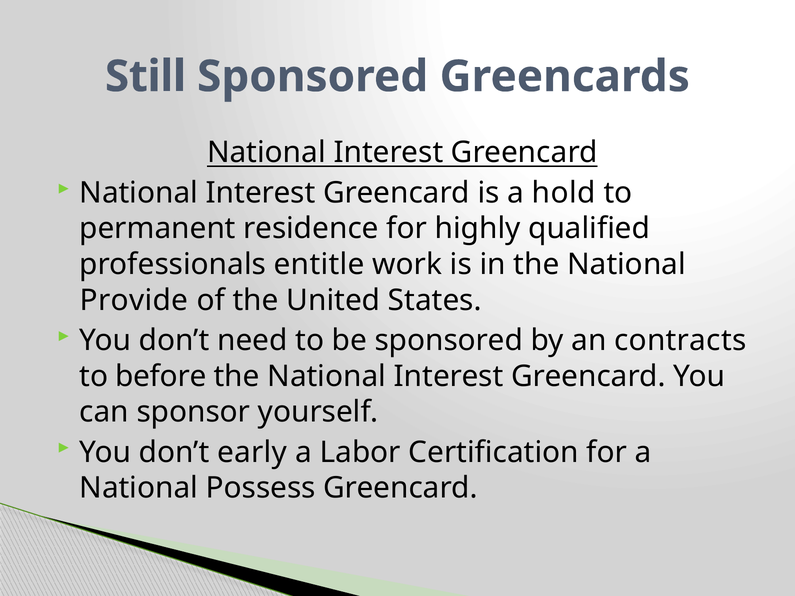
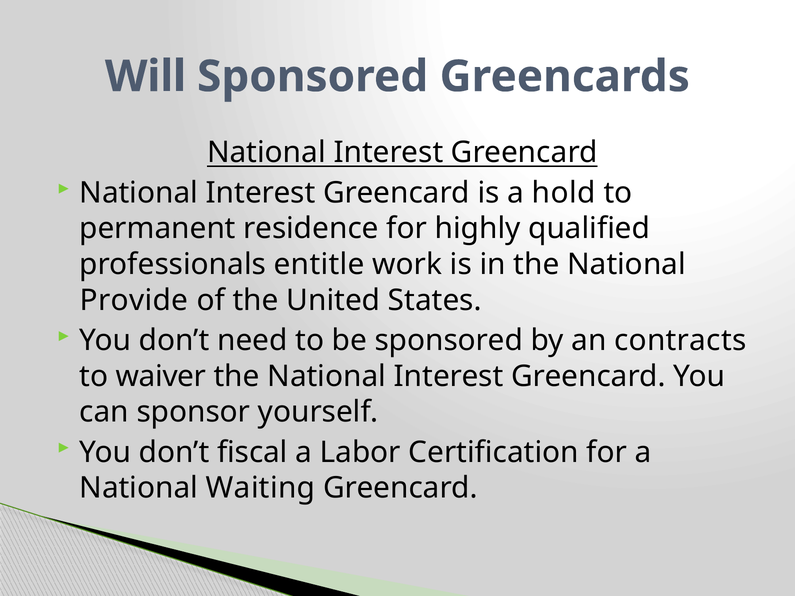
Still: Still -> Will (145, 77)
before: before -> waiver (161, 376)
early: early -> fiscal (252, 452)
Possess: Possess -> Waiting (261, 488)
